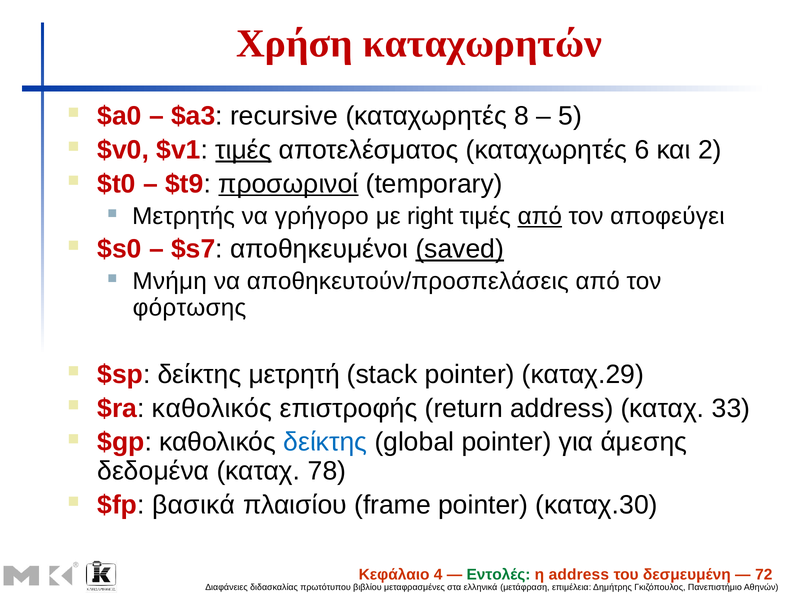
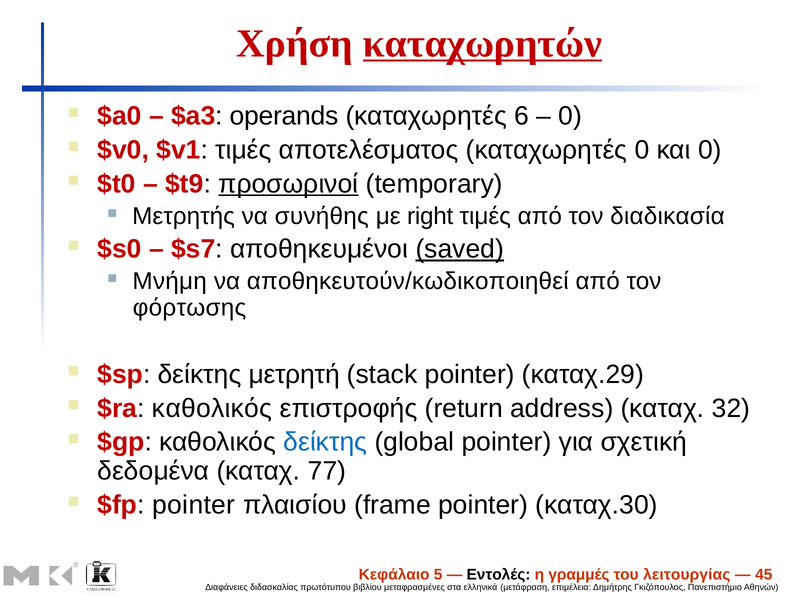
καταχωρητών underline: none -> present (482, 43)
recursive: recursive -> operands (284, 116)
8: 8 -> 6 (522, 116)
5: 5 -> 0 (570, 116)
τιμές underline: present -> none (243, 150)
καταχωρητές 6: 6 -> 0 (642, 150)
και 2: 2 -> 0 (710, 150)
γρήγορο: γρήγορο -> συνήθης (322, 216)
από underline: present -> none (540, 216)
αποφεύγει: αποφεύγει -> διαδικασία (667, 216)
αποθηκευτούν/προσπελάσεις: αποθηκευτούν/προσπελάσεις -> αποθηκευτούν/κωδικοποιηθεί (408, 281)
33: 33 -> 32 (731, 408)
άμεσης: άμεσης -> σχετική (644, 442)
78: 78 -> 77 (327, 471)
$fp βασικά: βασικά -> pointer (194, 505)
4: 4 -> 5 (438, 575)
Εντολές colour: green -> black (499, 575)
η address: address -> γραμμές (579, 575)
δεσμευμένη: δεσμευμένη -> λειτουργίας (687, 575)
72: 72 -> 45 (764, 575)
